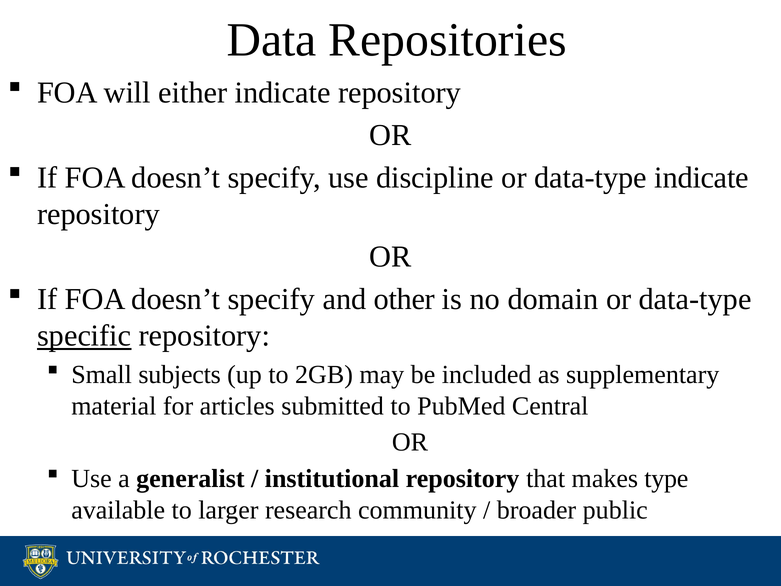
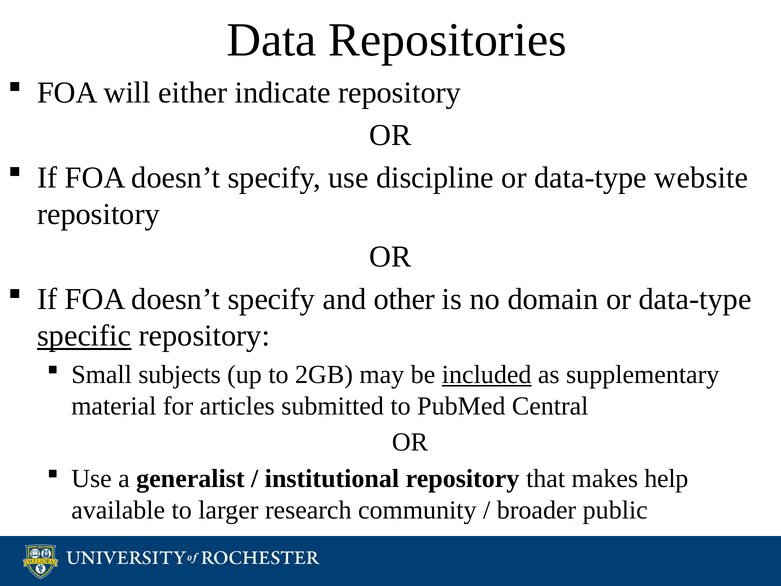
data-type indicate: indicate -> website (701, 178)
included underline: none -> present (487, 375)
type: type -> help (666, 479)
